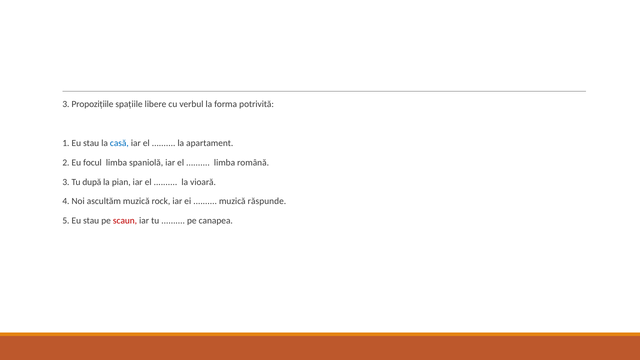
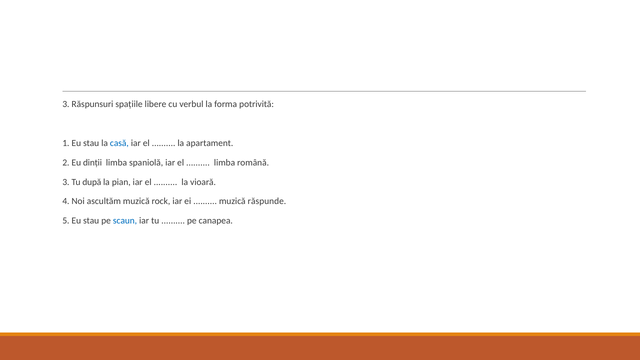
Propozițiile: Propozițiile -> Răspunsuri (92, 104)
focul: focul -> dinții (92, 163)
scaun colour: red -> blue (125, 221)
